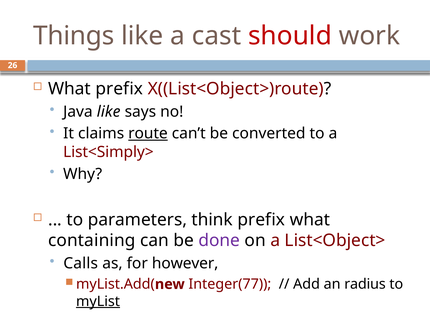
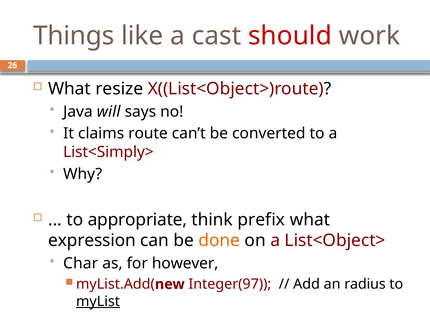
What prefix: prefix -> resize (119, 89)
Java like: like -> will (109, 112)
route underline: present -> none (148, 134)
parameters: parameters -> appropriate (137, 220)
containing: containing -> expression (92, 241)
done colour: purple -> orange (219, 241)
Calls: Calls -> Char (81, 264)
Integer(77: Integer(77 -> Integer(97 (230, 285)
